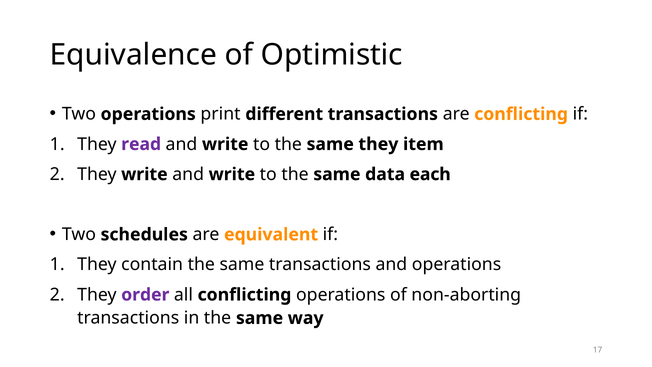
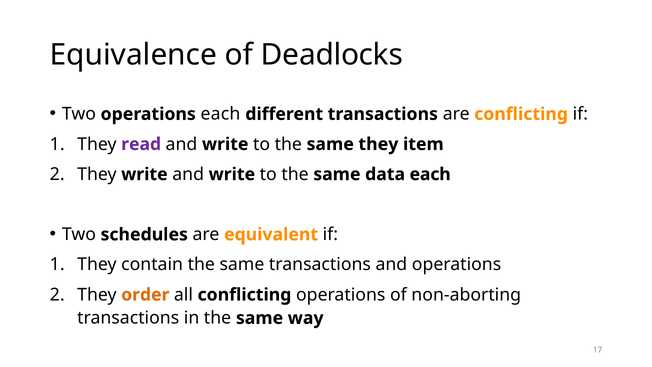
Optimistic: Optimistic -> Deadlocks (332, 55)
operations print: print -> each (220, 114)
order colour: purple -> orange (145, 295)
